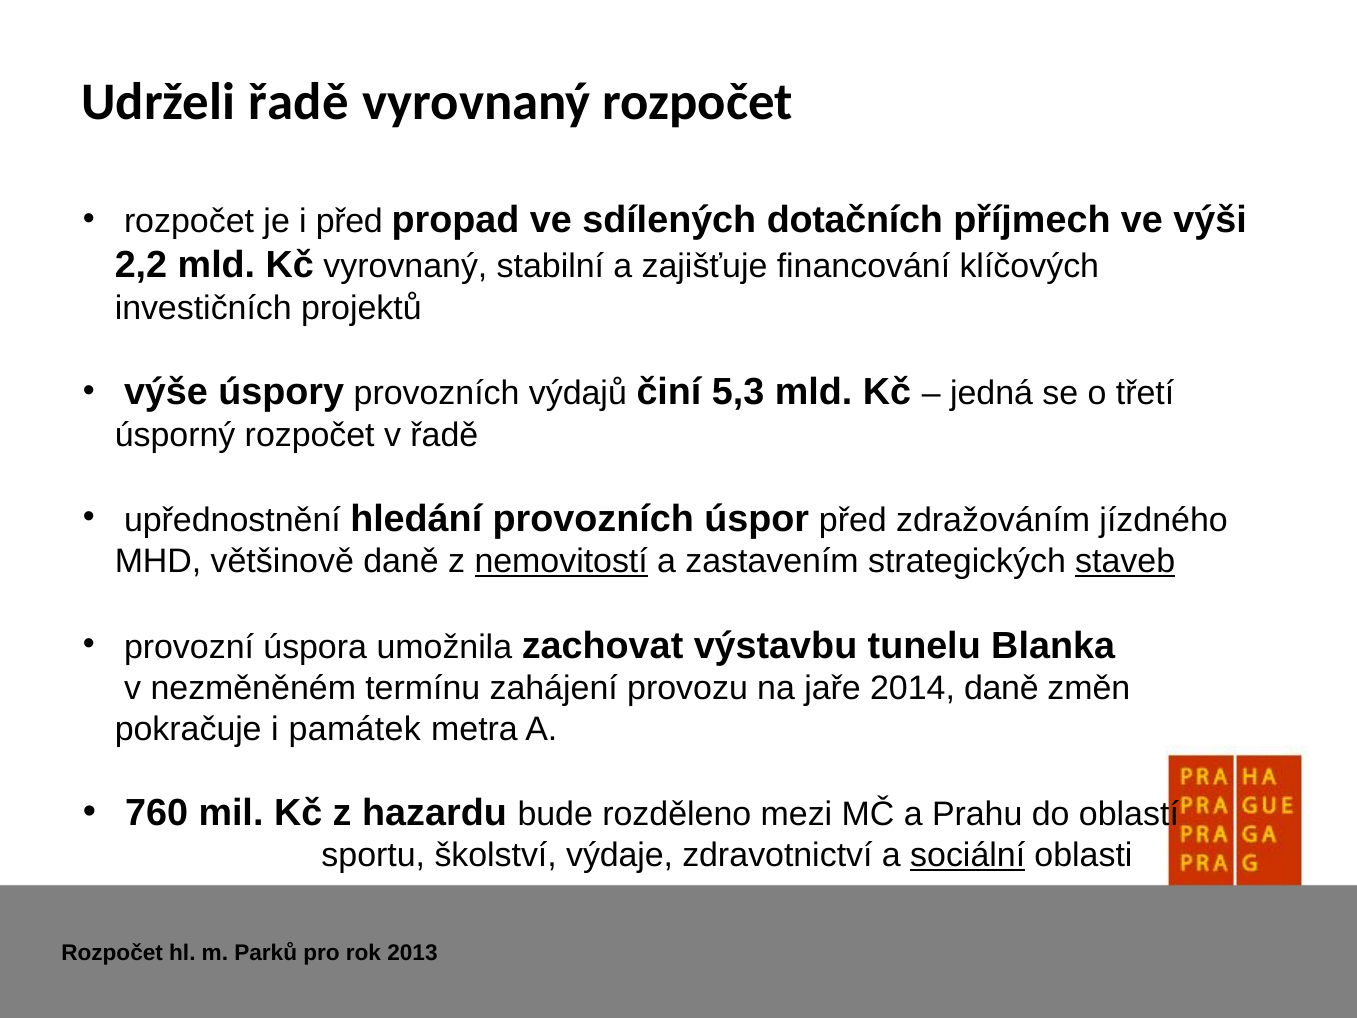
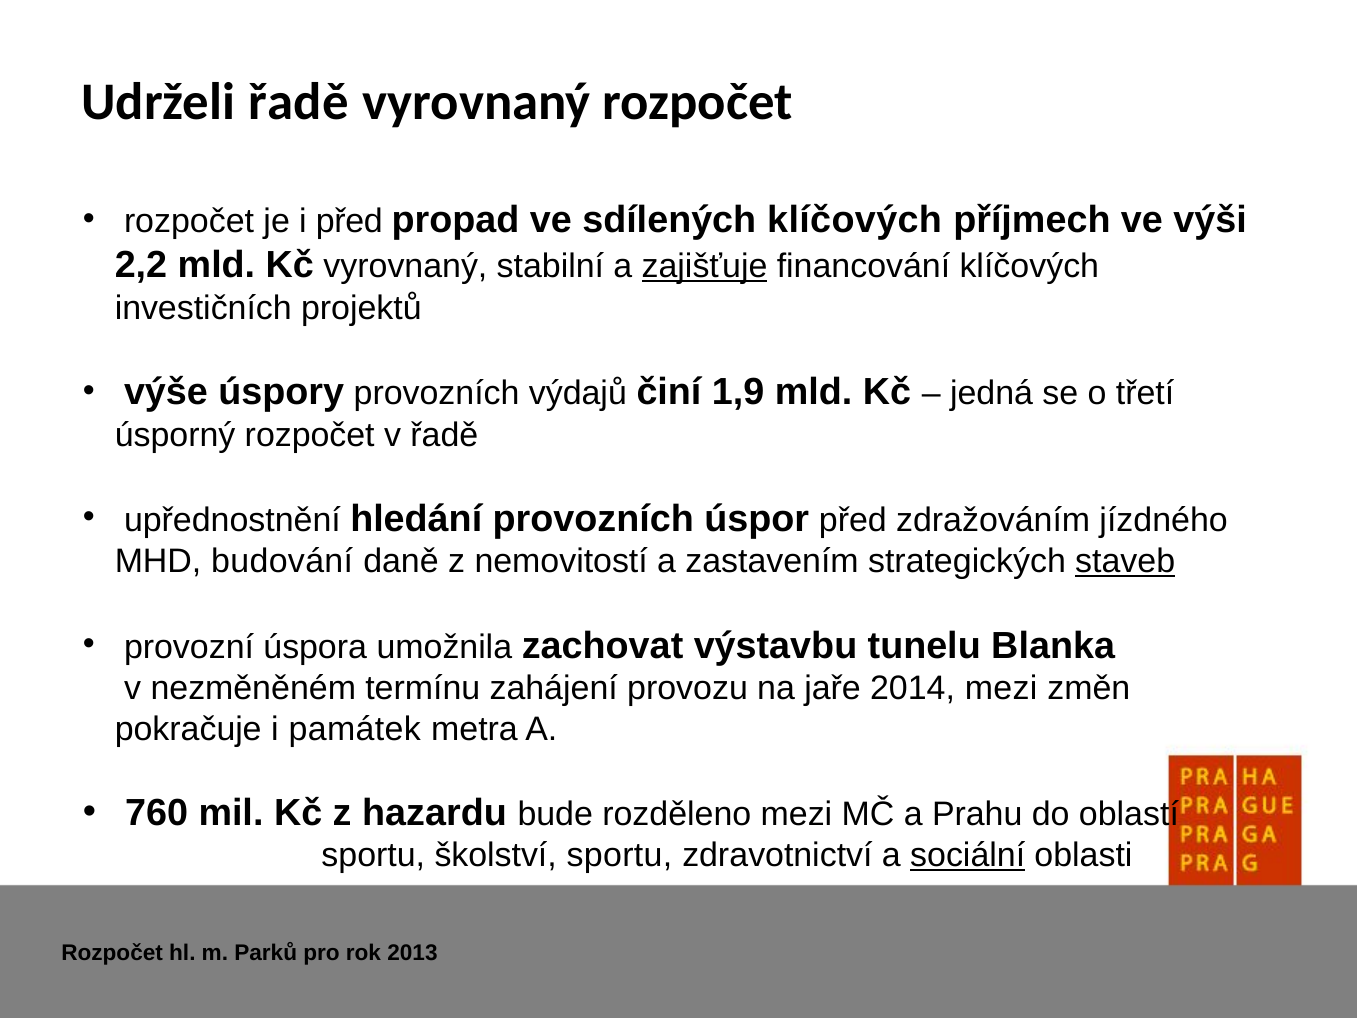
sdílených dotačních: dotačních -> klíčových (855, 220)
zajišťuje underline: none -> present (705, 267)
5,3: 5,3 -> 1,9 (738, 392)
většinově: většinově -> budování (282, 561)
nemovitostí underline: present -> none (561, 561)
2014 daně: daně -> mezi (1001, 688)
školství výdaje: výdaje -> sportu (619, 856)
